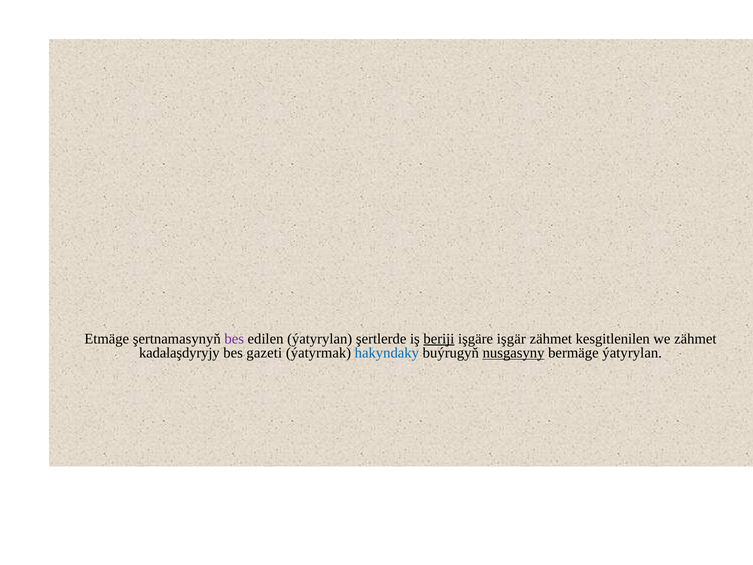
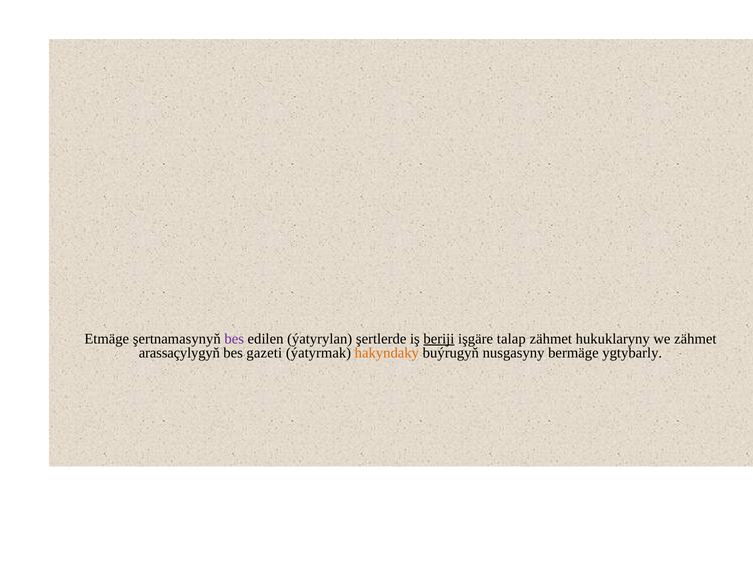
işgär: işgär -> talap (511, 339)
kesgitlenilen: kesgitlenilen -> hukuklaryny (613, 339)
kadalaşdyryjy: kadalaşdyryjy -> arassaçylygyň (179, 353)
hakyndaky colour: blue -> orange (387, 353)
nusgasyny underline: present -> none (514, 353)
bermäge ýatyrylan: ýatyrylan -> ygtybarly (632, 353)
